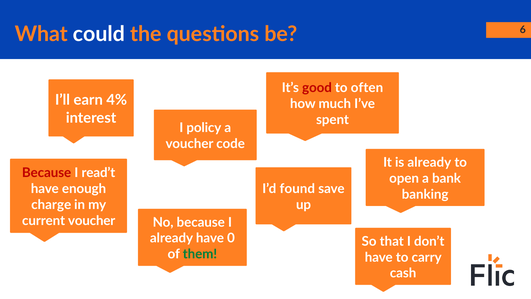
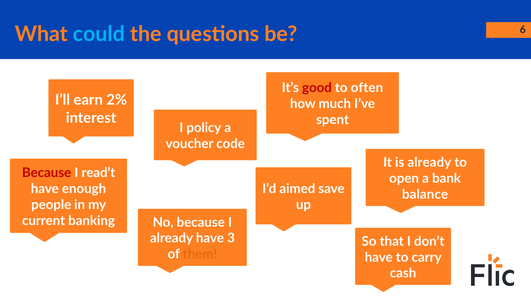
could colour: white -> light blue (99, 34)
4%: 4% -> 2% (117, 100)
found: found -> aimed (297, 189)
banking: banking -> balance (425, 194)
charge: charge -> people (51, 204)
current voucher: voucher -> banking (92, 220)
0: 0 -> 3 (231, 238)
them colour: green -> orange (200, 254)
